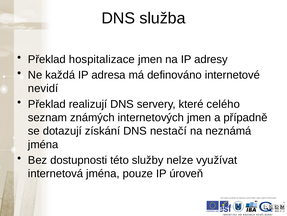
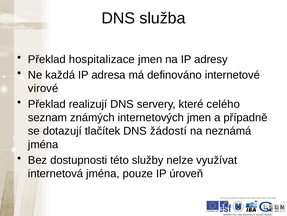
nevidí: nevidí -> virové (43, 88)
získání: získání -> tlačítek (103, 131)
nestačí: nestačí -> žádostí (168, 131)
